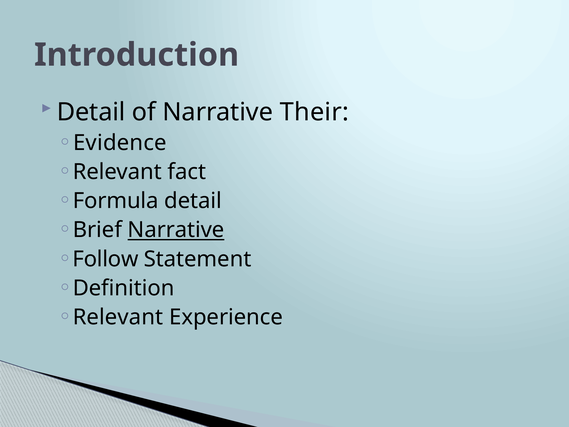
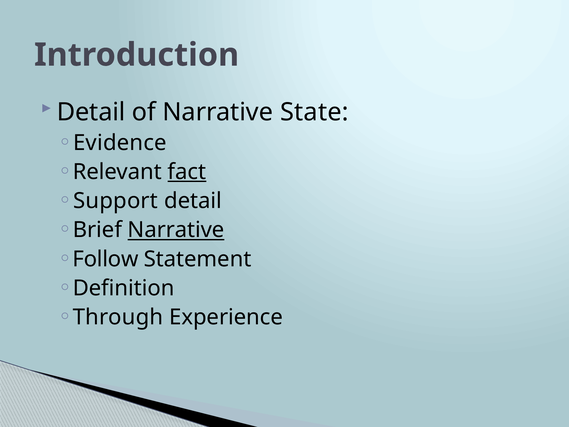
Their: Their -> State (314, 112)
fact underline: none -> present (187, 172)
Formula: Formula -> Support (116, 201)
Relevant: Relevant -> Through (118, 317)
